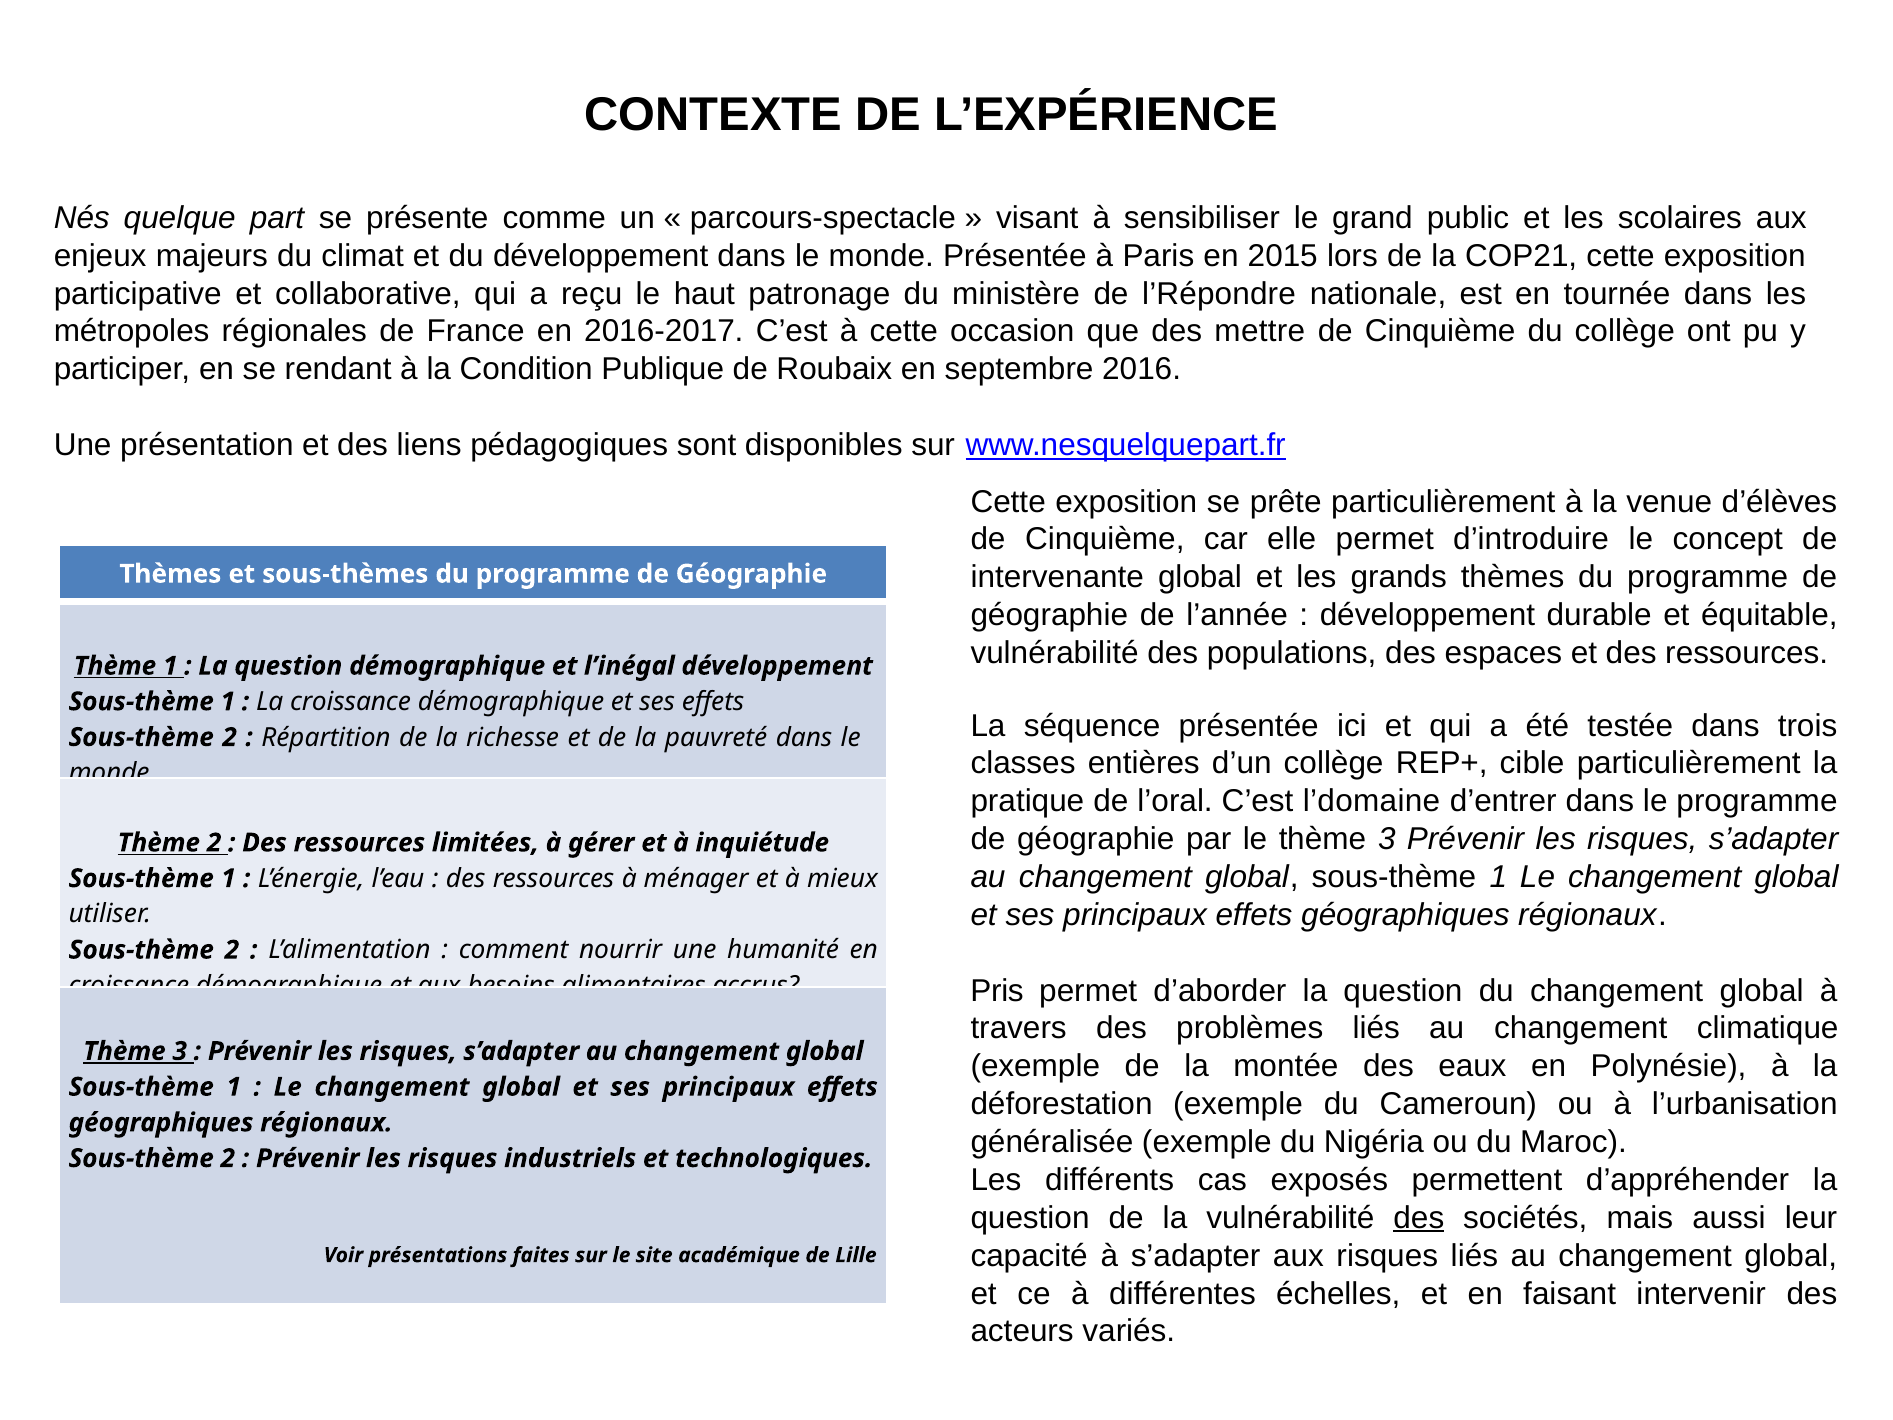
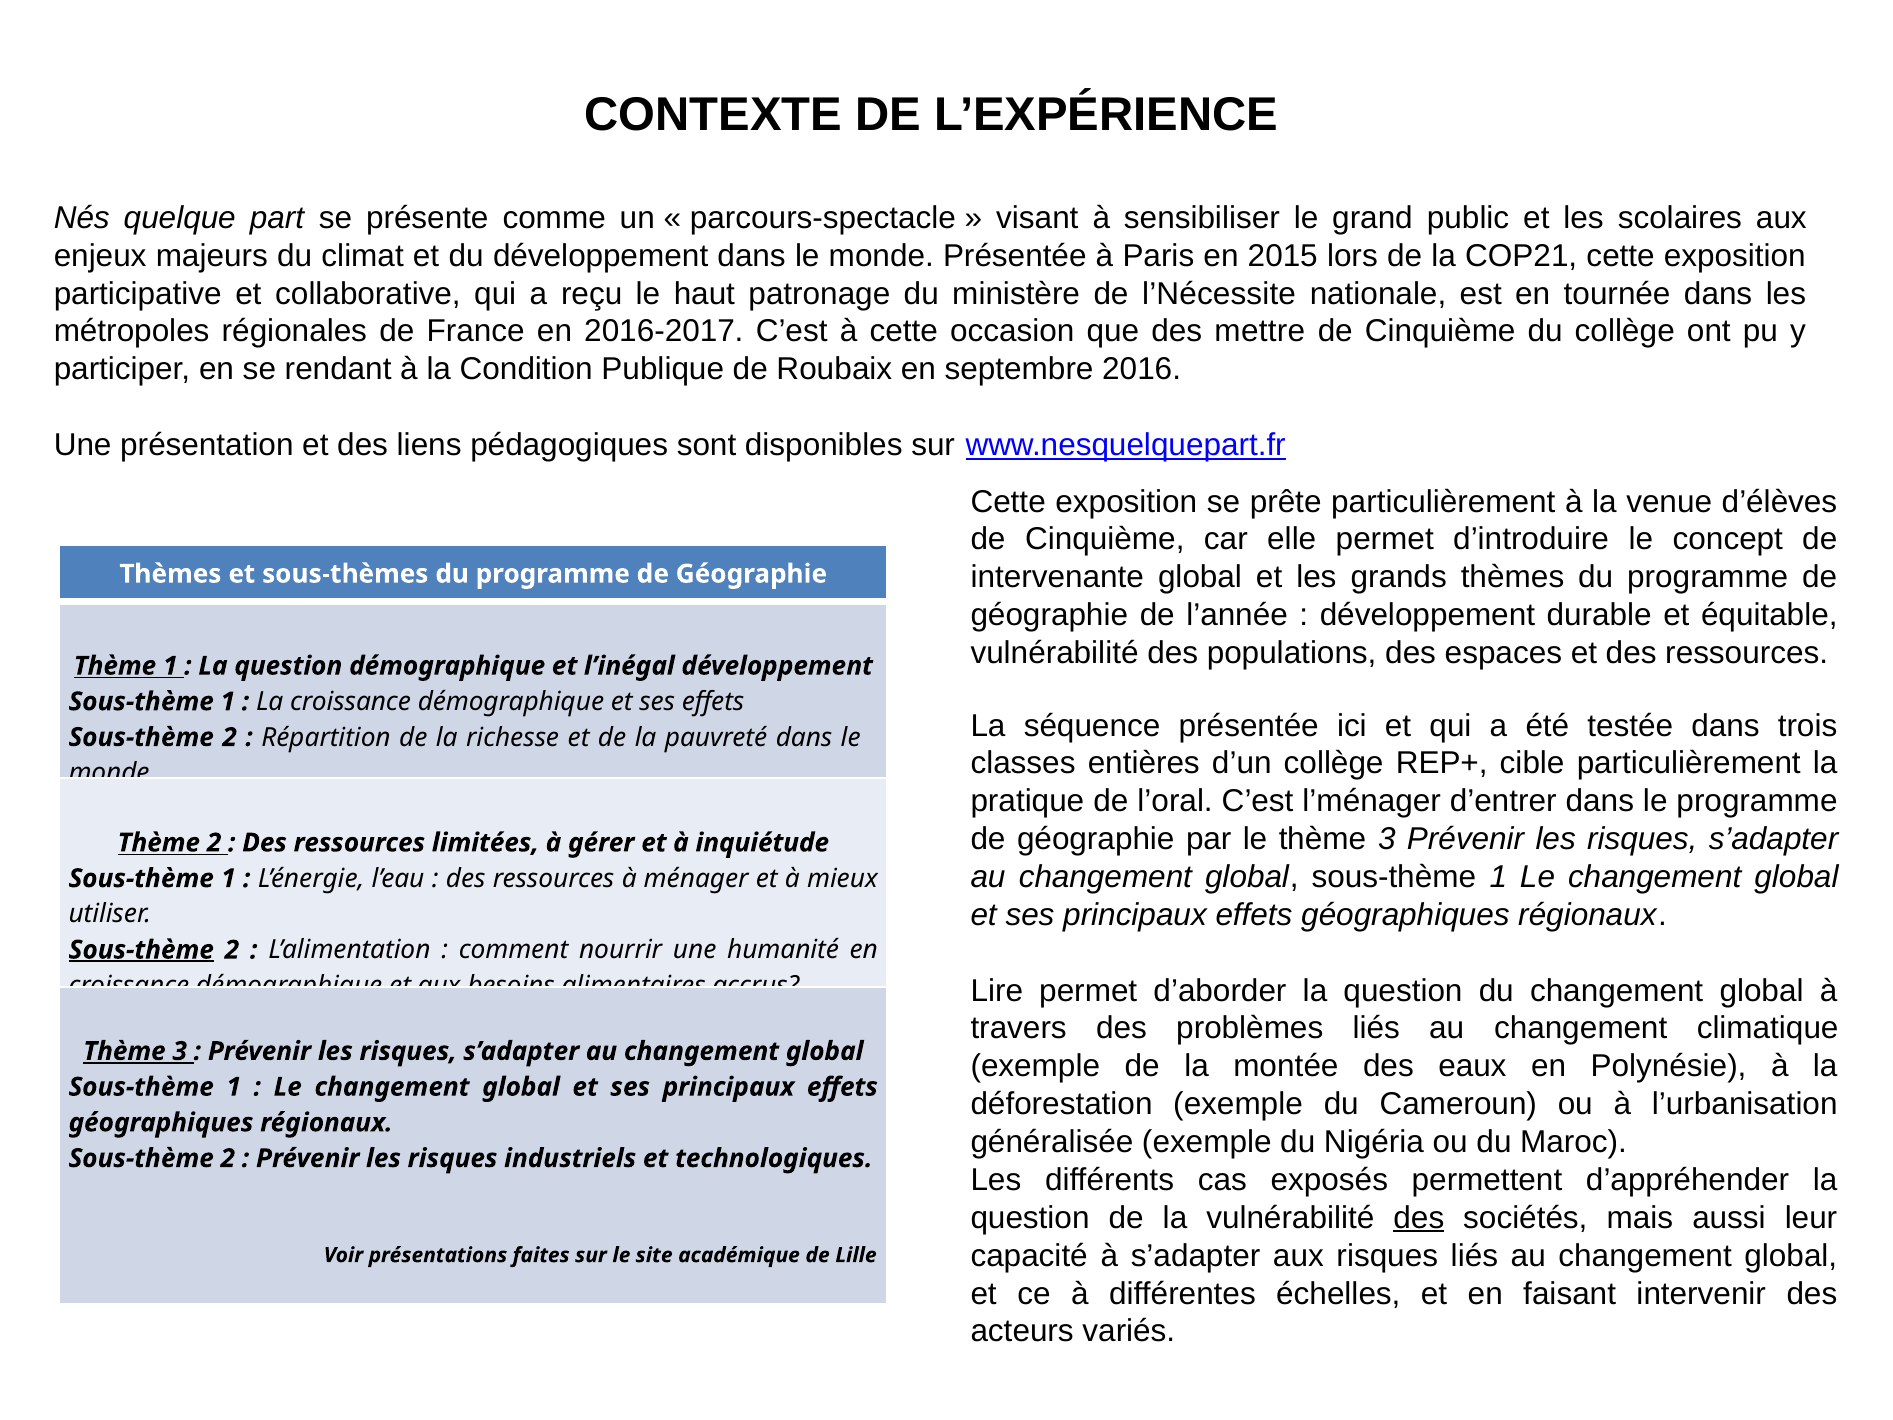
l’Répondre: l’Répondre -> l’Nécessite (1219, 294)
l’domaine: l’domaine -> l’ménager (1372, 801)
Sous-thème underline: none -> present (141, 950)
Pris: Pris -> Lire (997, 991)
